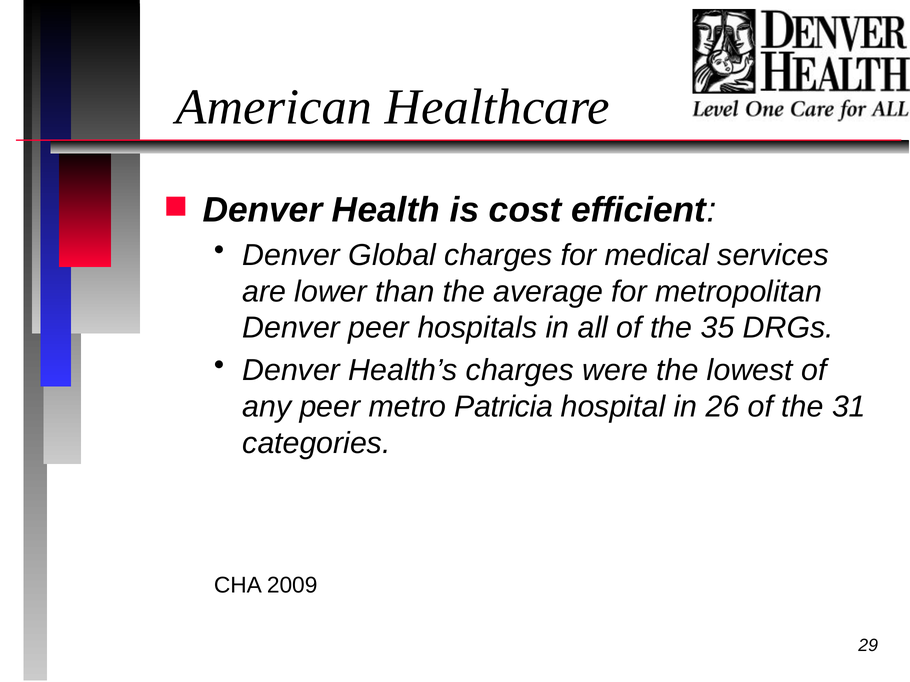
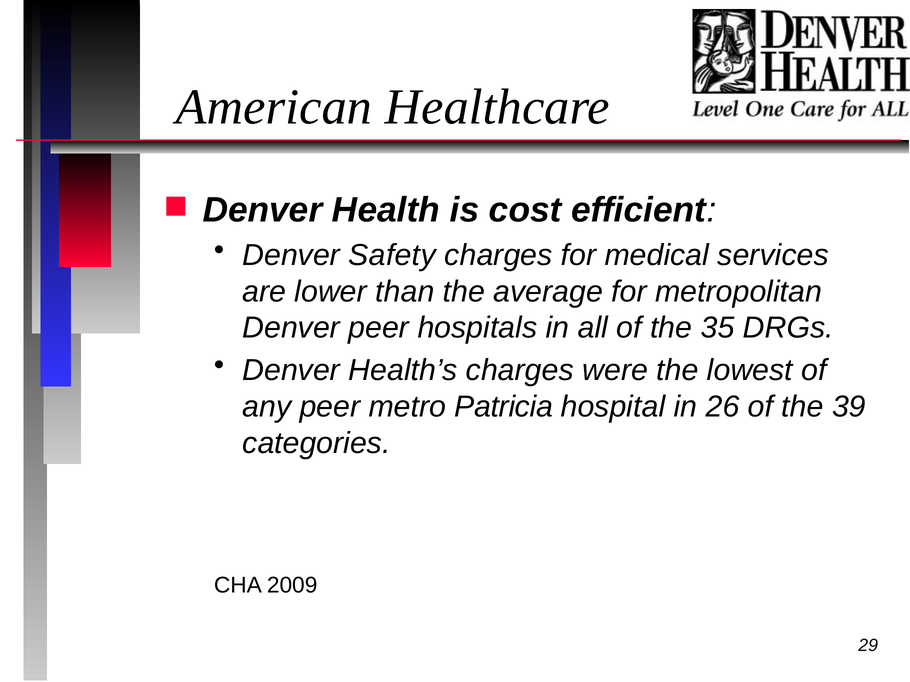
Global: Global -> Safety (392, 255)
31: 31 -> 39 (849, 407)
